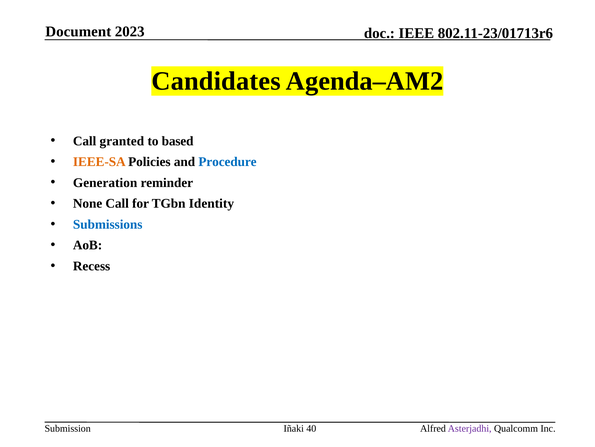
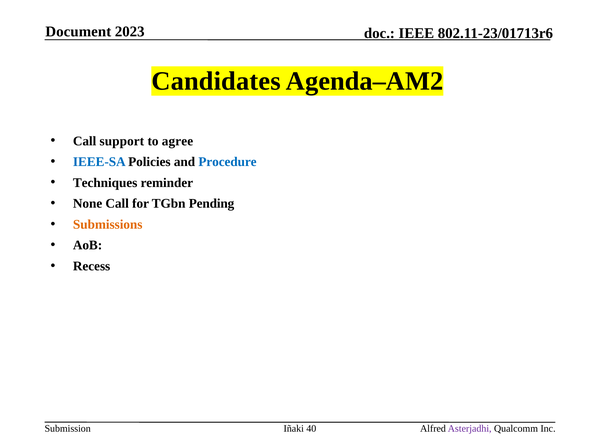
granted: granted -> support (122, 141)
based: based -> agree (177, 141)
IEEE-SA colour: orange -> blue (99, 162)
Generation: Generation -> Techniques (105, 182)
Identity: Identity -> Pending (212, 203)
Submissions colour: blue -> orange (108, 224)
